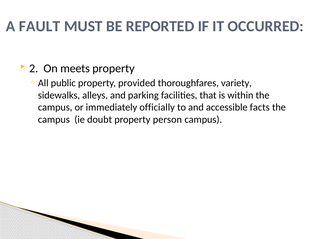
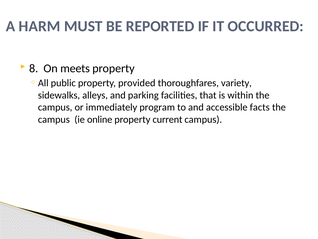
FAULT: FAULT -> HARM (40, 26)
2: 2 -> 8 (34, 68)
officially: officially -> program (157, 107)
doubt: doubt -> online (100, 119)
person: person -> current (168, 119)
